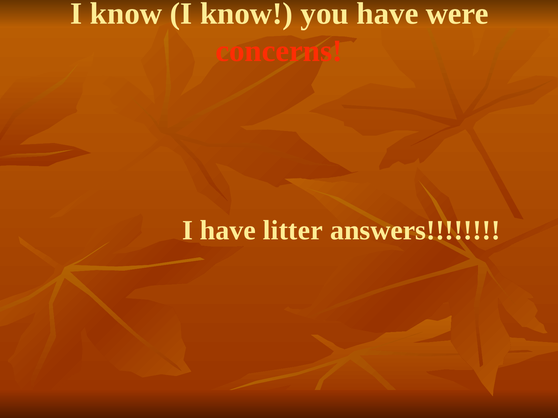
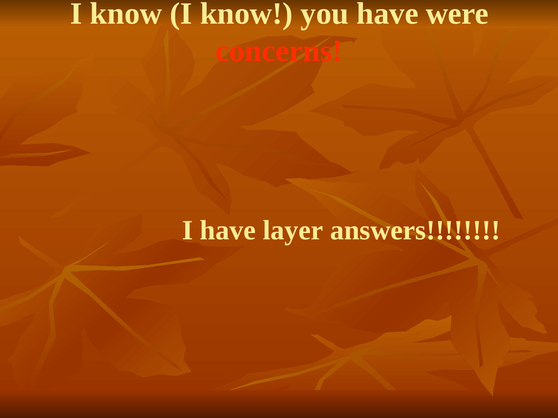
litter: litter -> layer (293, 231)
